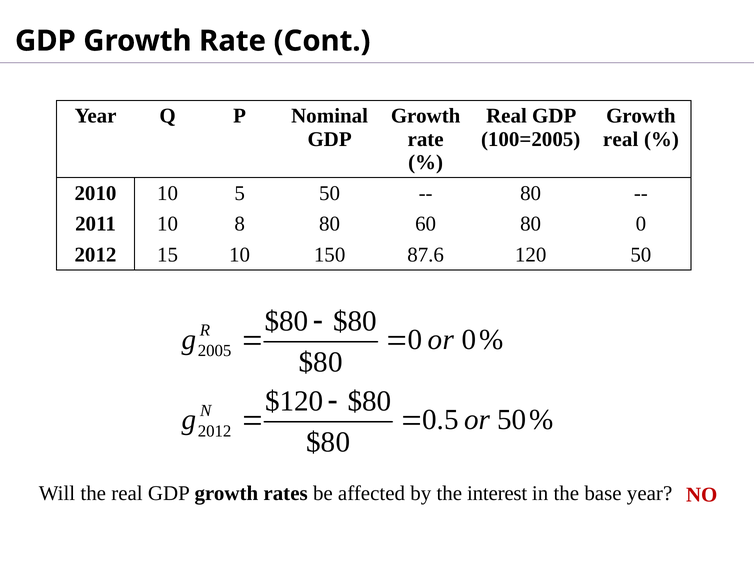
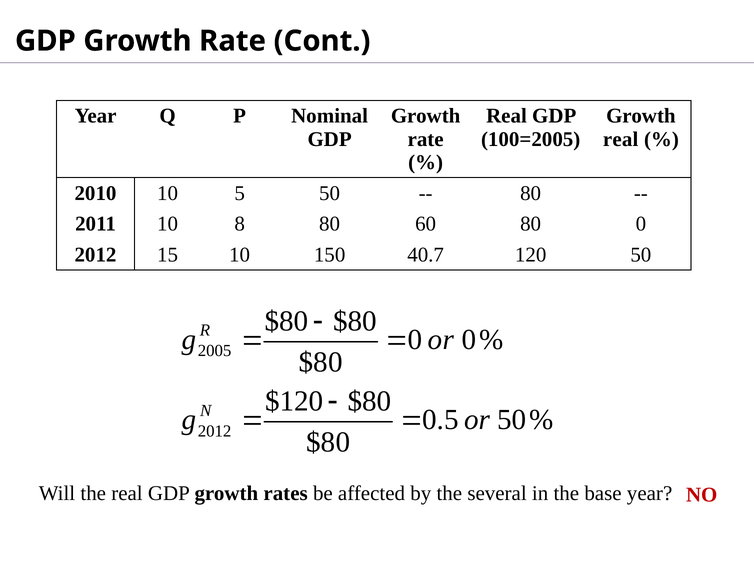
87.6: 87.6 -> 40.7 (426, 255)
interest: interest -> several (497, 494)
